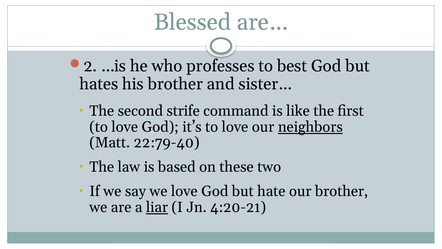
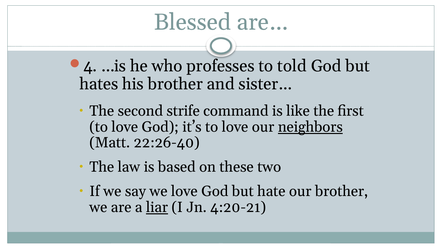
2: 2 -> 4 (90, 66)
best: best -> told (292, 66)
22:79-40: 22:79-40 -> 22:26-40 (167, 143)
